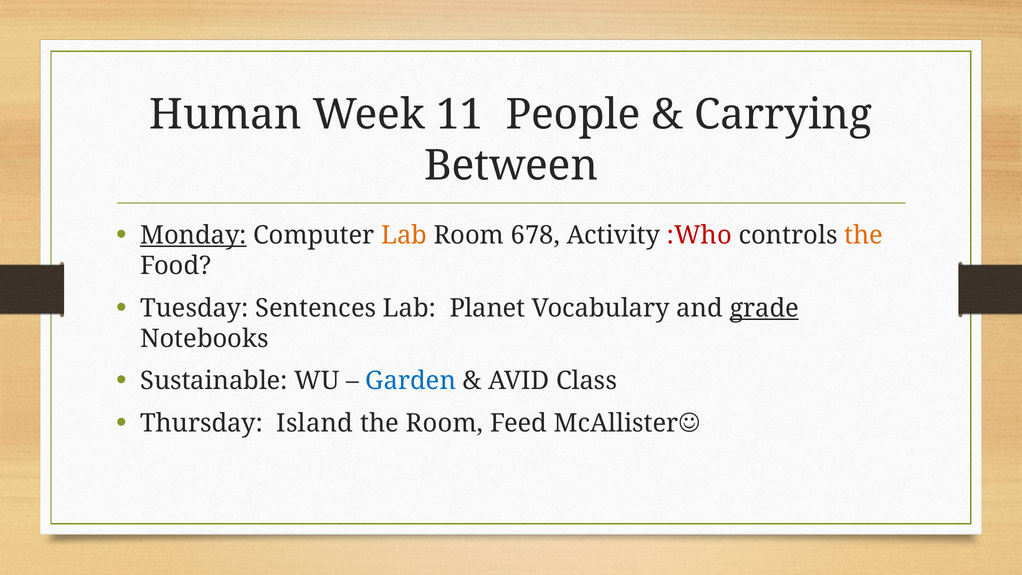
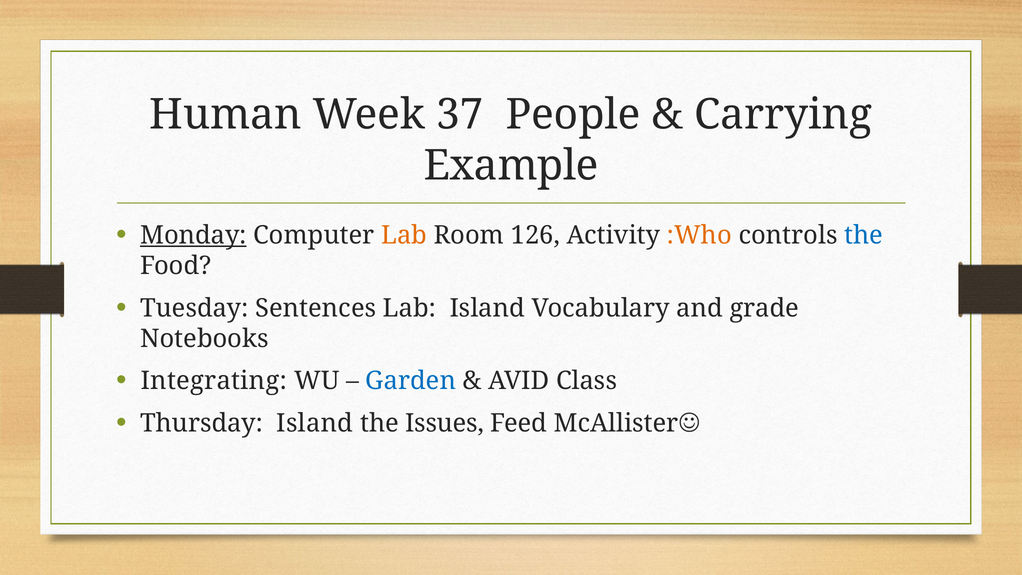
11: 11 -> 37 (460, 115)
Between: Between -> Example (511, 166)
678: 678 -> 126 (535, 235)
:Who colour: red -> orange (699, 235)
the colour: orange -> blue (864, 235)
Lab Planet: Planet -> Island (487, 308)
grade underline: present -> none (764, 308)
Sustainable: Sustainable -> Integrating (214, 381)
the Room: Room -> Issues (445, 423)
